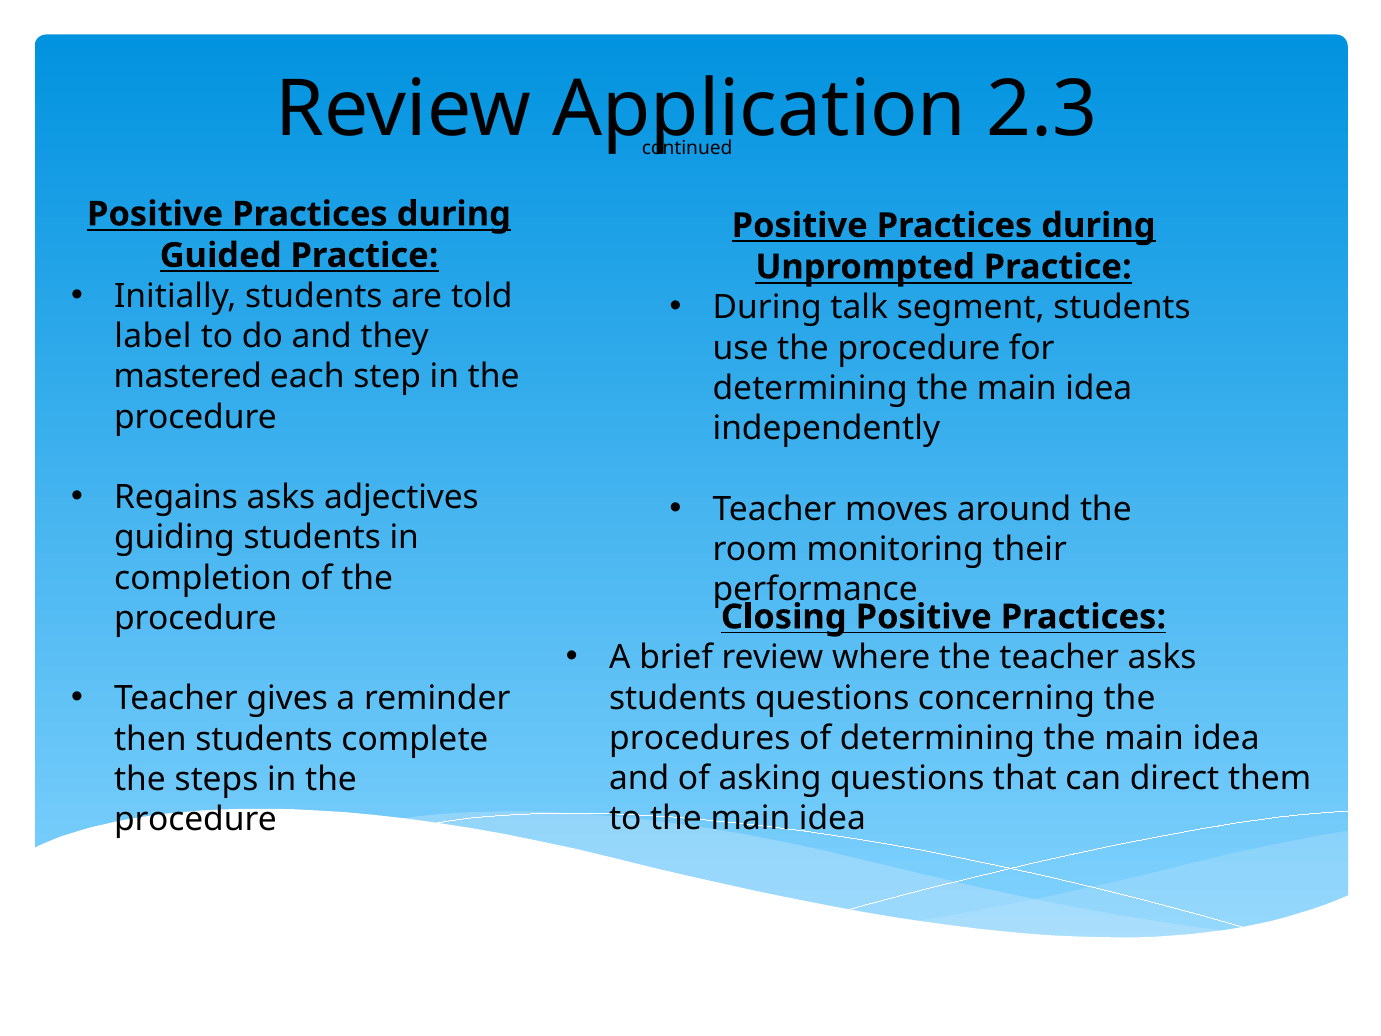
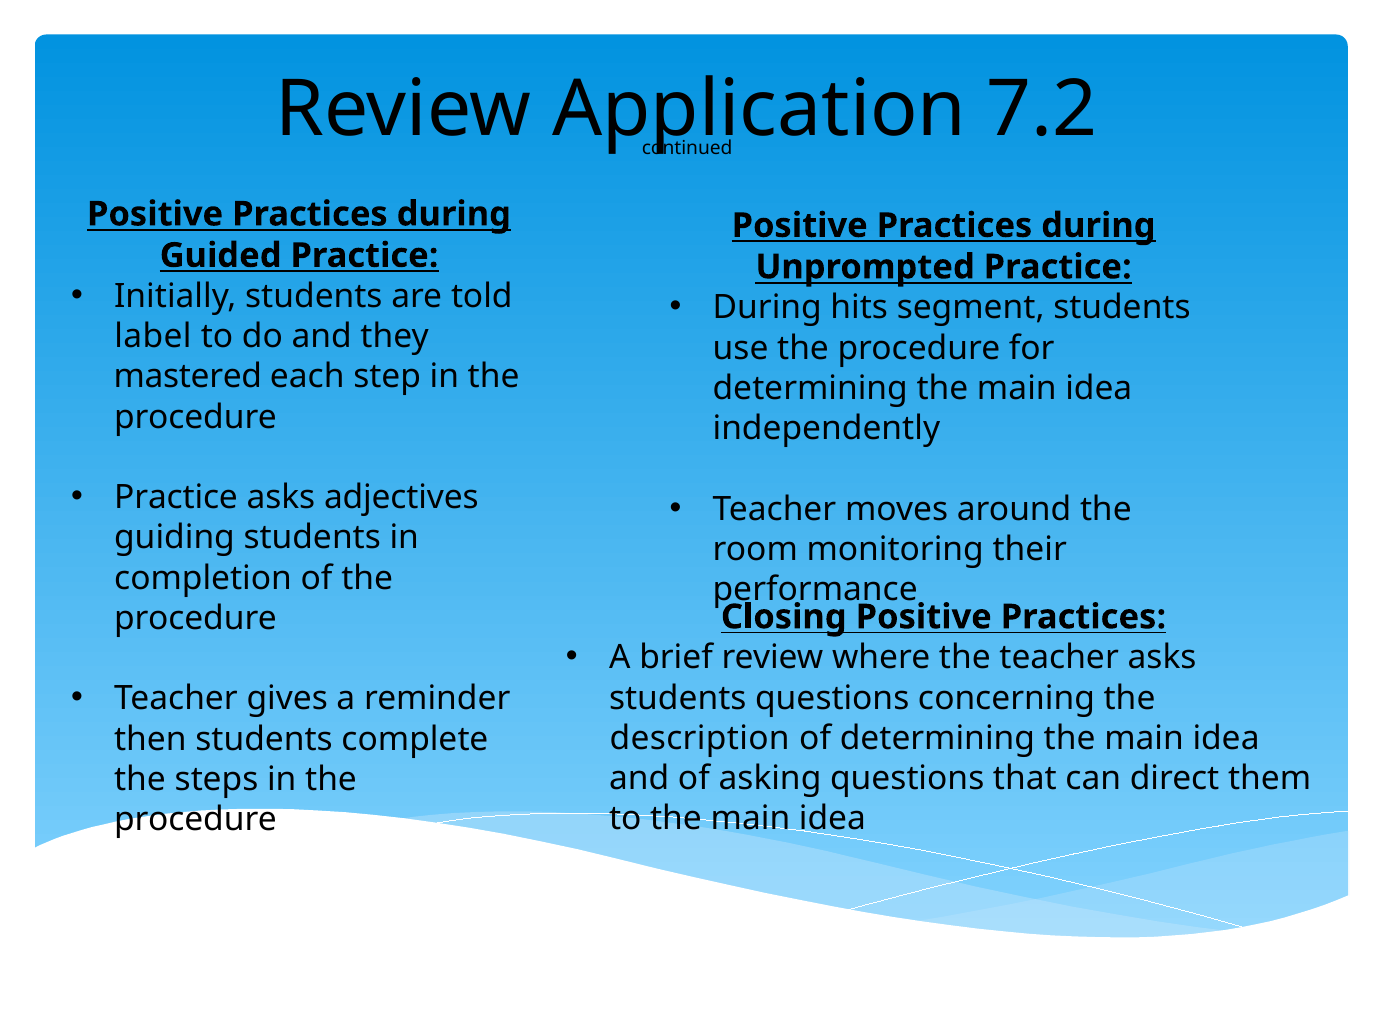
2.3: 2.3 -> 7.2 (1042, 110)
talk: talk -> hits (859, 308)
Regains: Regains -> Practice (176, 497)
procedures: procedures -> description (700, 738)
